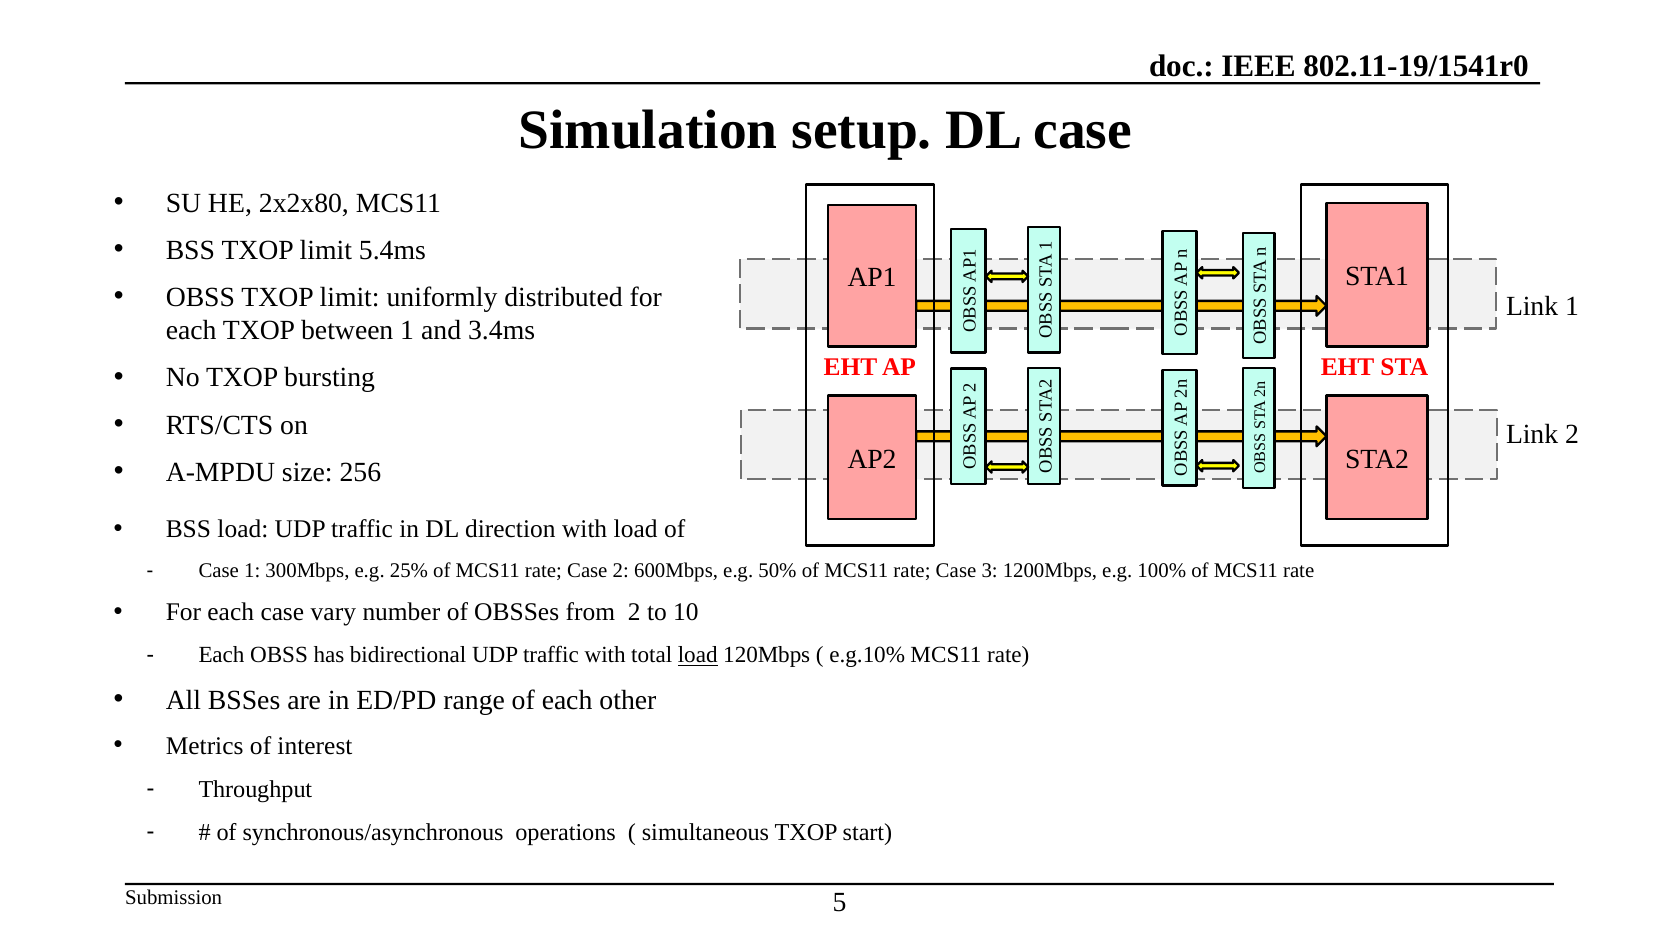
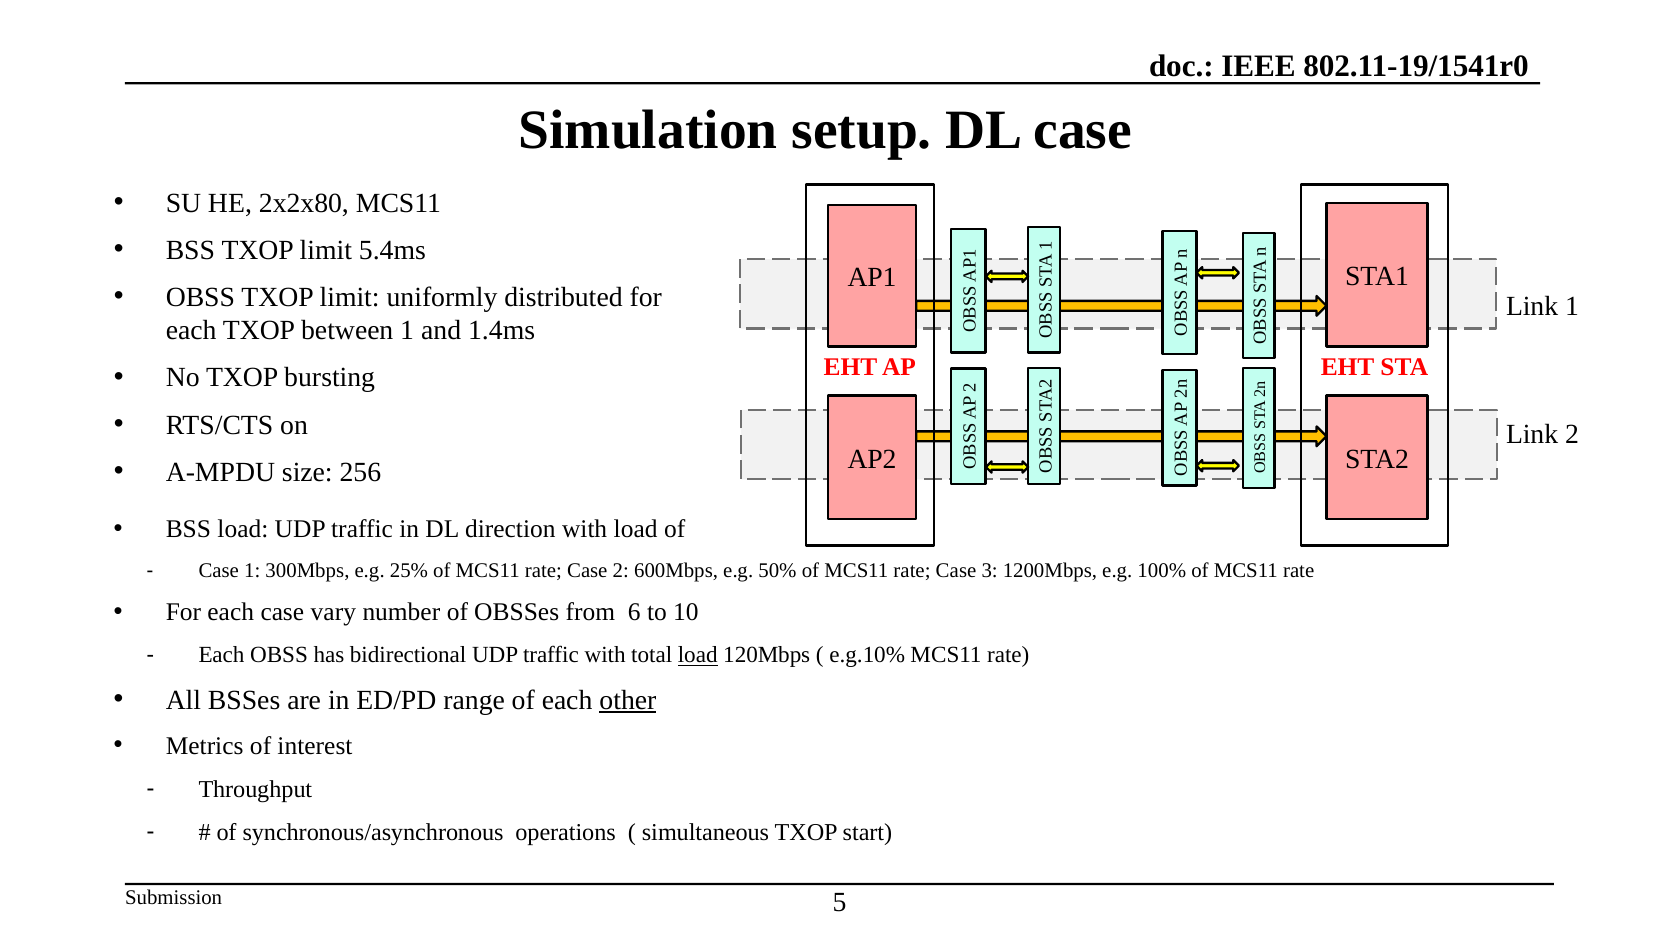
3.4ms: 3.4ms -> 1.4ms (502, 331)
from 2: 2 -> 6 (634, 613)
other underline: none -> present (628, 701)
